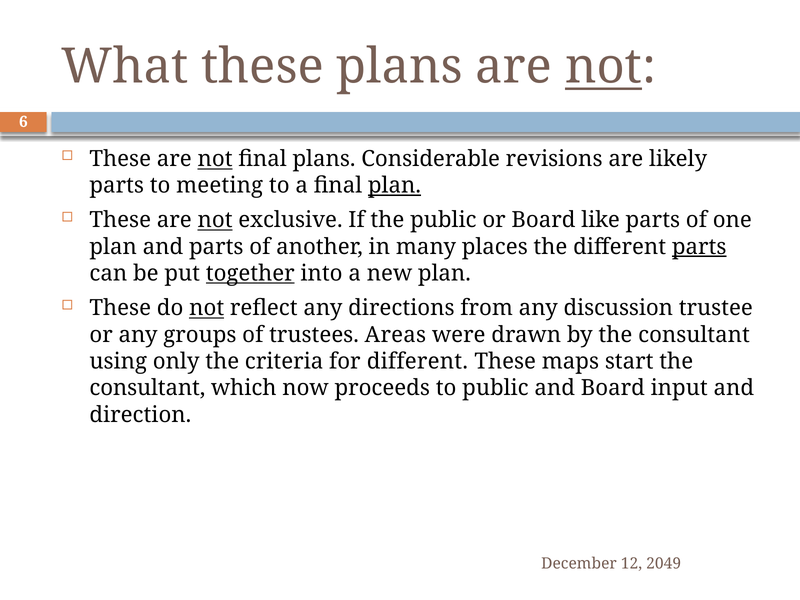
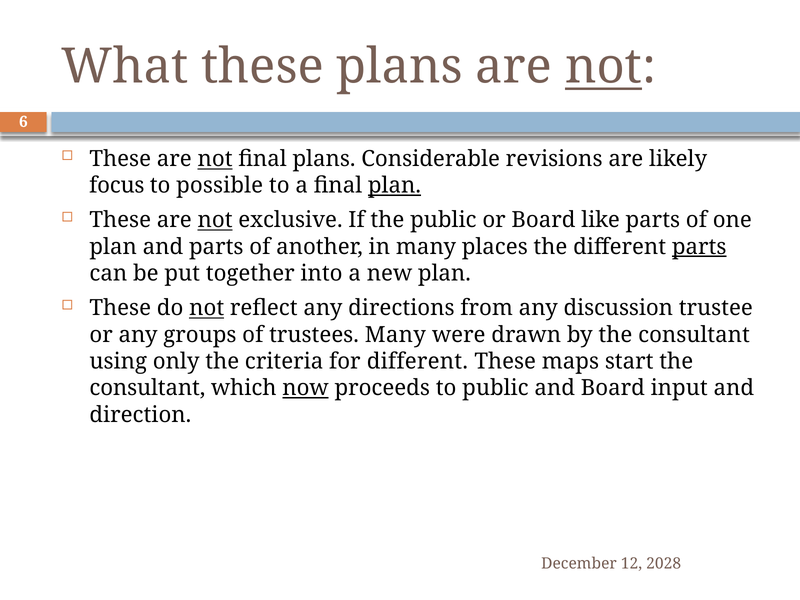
parts: parts -> focus (117, 186)
meeting: meeting -> possible (220, 186)
together underline: present -> none (250, 273)
trustees Areas: Areas -> Many (395, 335)
now underline: none -> present (305, 388)
2049: 2049 -> 2028 (664, 564)
